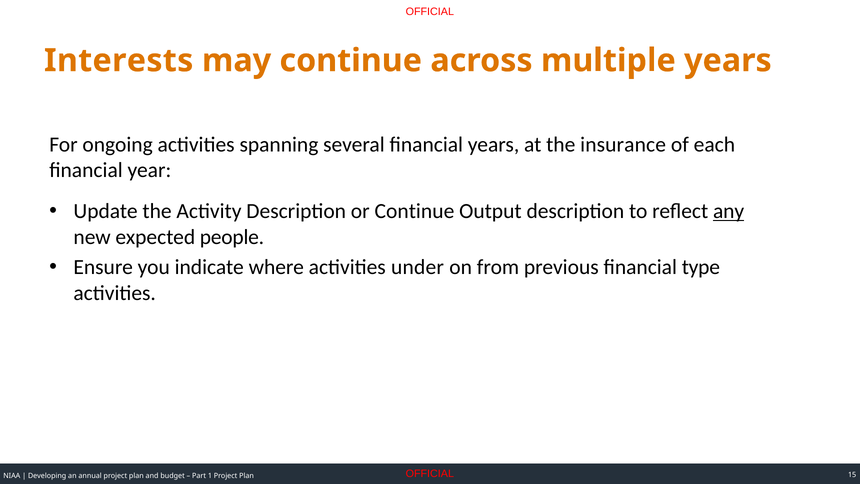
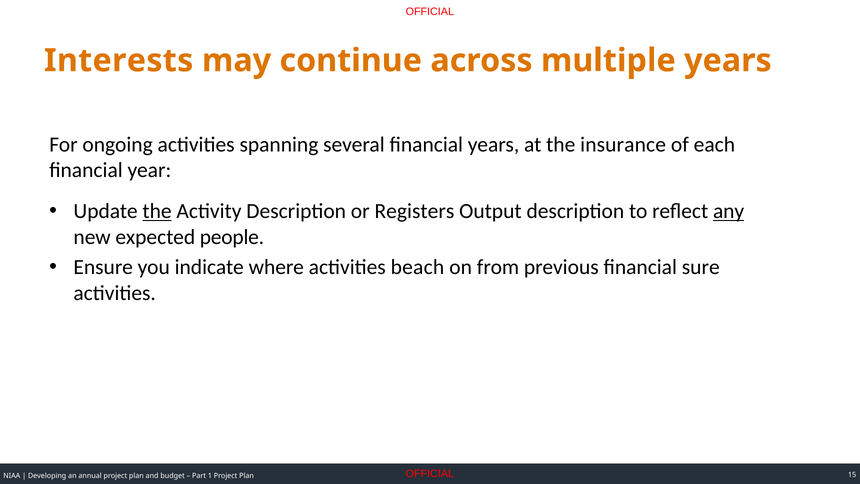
the underline: none -> present (157, 211)
or Continue: Continue -> Registers (414, 211)
under: under -> beach (417, 267)
type: type -> sure (701, 267)
